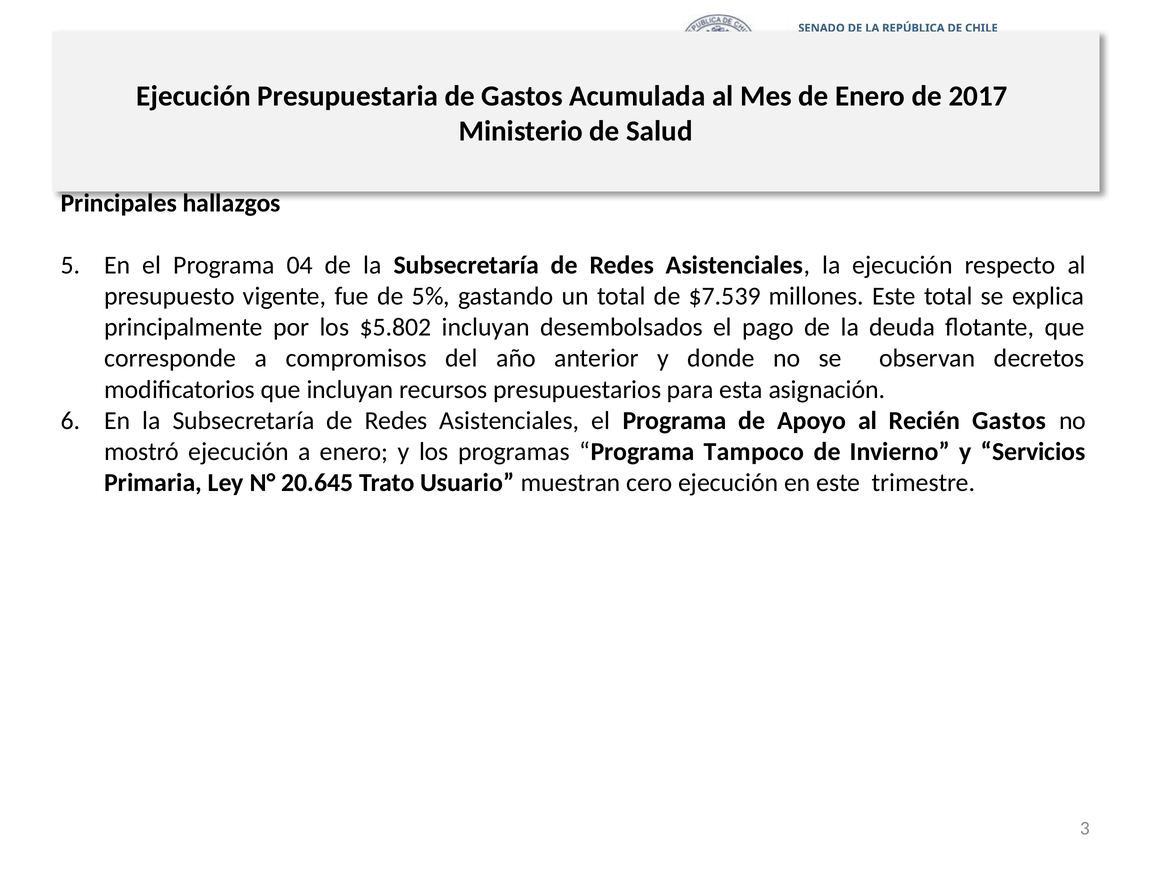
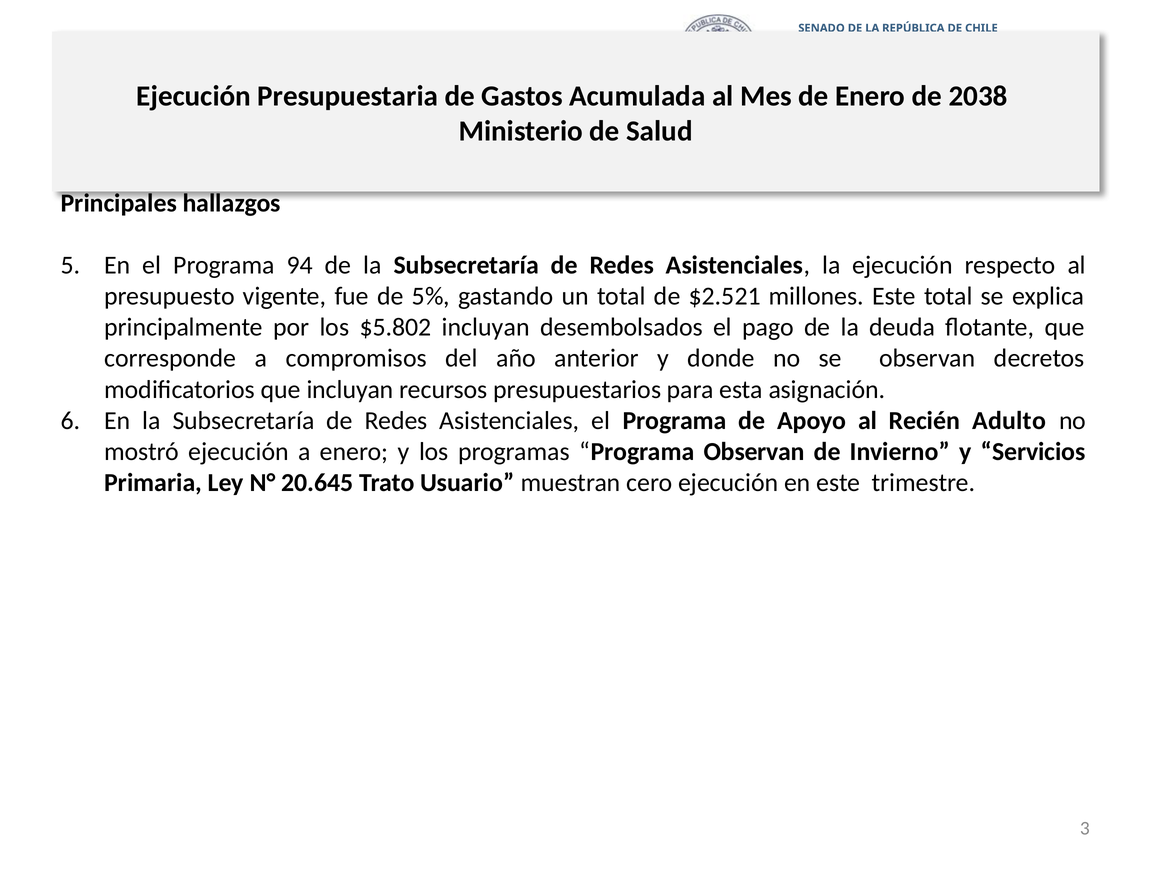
2017: 2017 -> 2038 (978, 96)
04: 04 -> 94 (300, 265)
$7.539: $7.539 -> $2.521 (725, 296)
Recién Gastos: Gastos -> Adulto (1009, 420)
Programa Tampoco: Tampoco -> Observan (754, 451)
